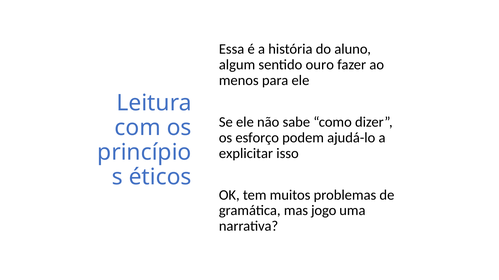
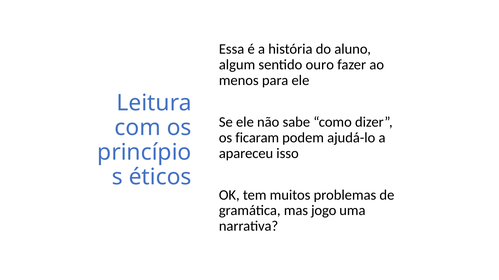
esforço: esforço -> ficaram (257, 138)
explicitar: explicitar -> apareceu (246, 154)
